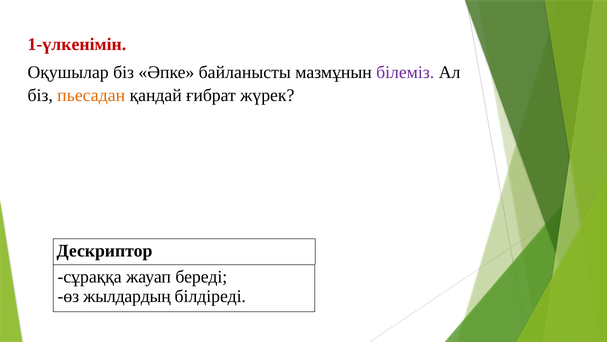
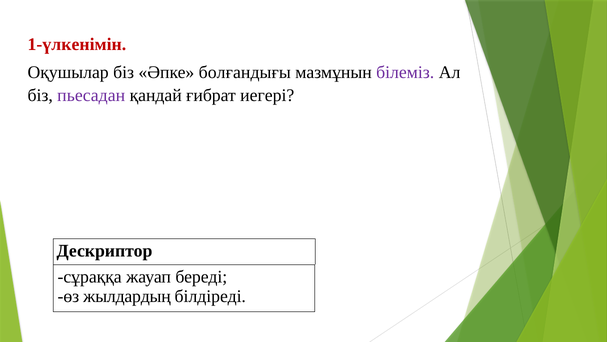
байланысты: байланысты -> болғандығы (245, 72)
пьесадан colour: orange -> purple (91, 95)
жүрек: жүрек -> иегері (267, 95)
